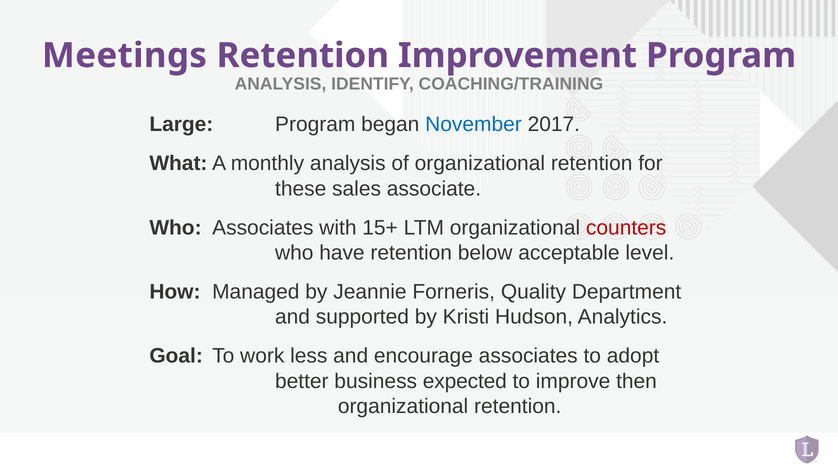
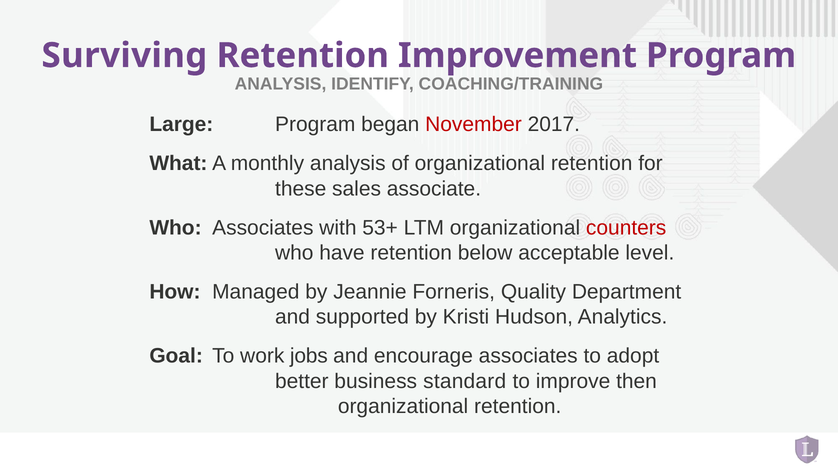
Meetings: Meetings -> Surviving (124, 56)
November colour: blue -> red (474, 125)
15+: 15+ -> 53+ (380, 228)
less: less -> jobs (309, 356)
expected: expected -> standard (465, 381)
